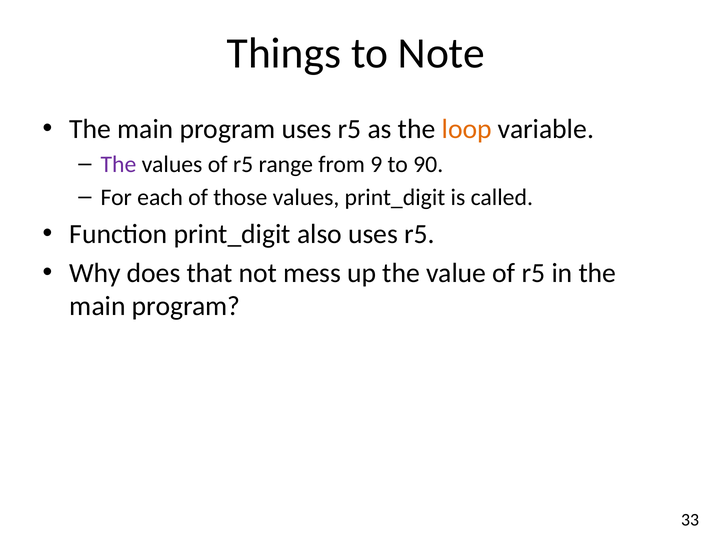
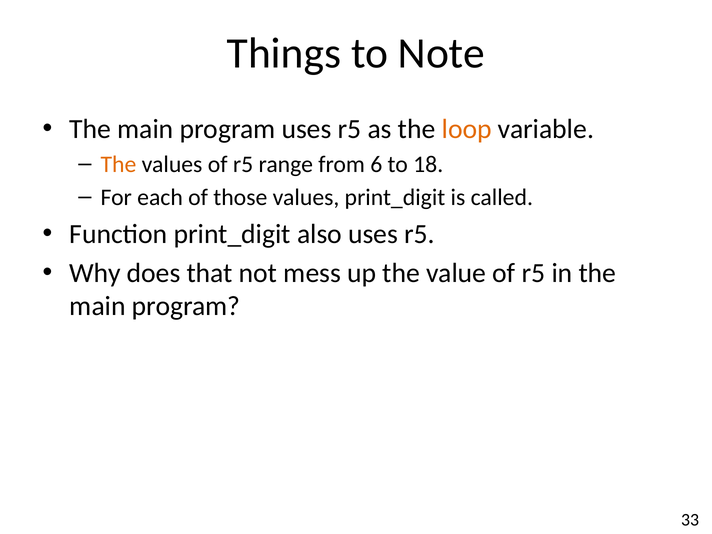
The colour: purple -> orange (118, 164)
9: 9 -> 6 (376, 164)
90: 90 -> 18 (428, 164)
